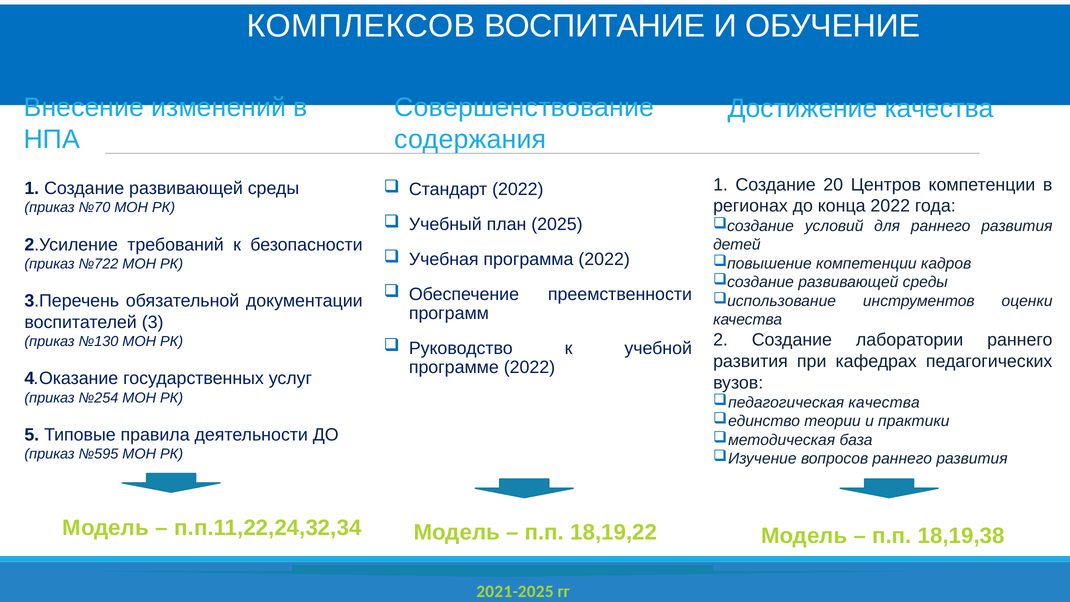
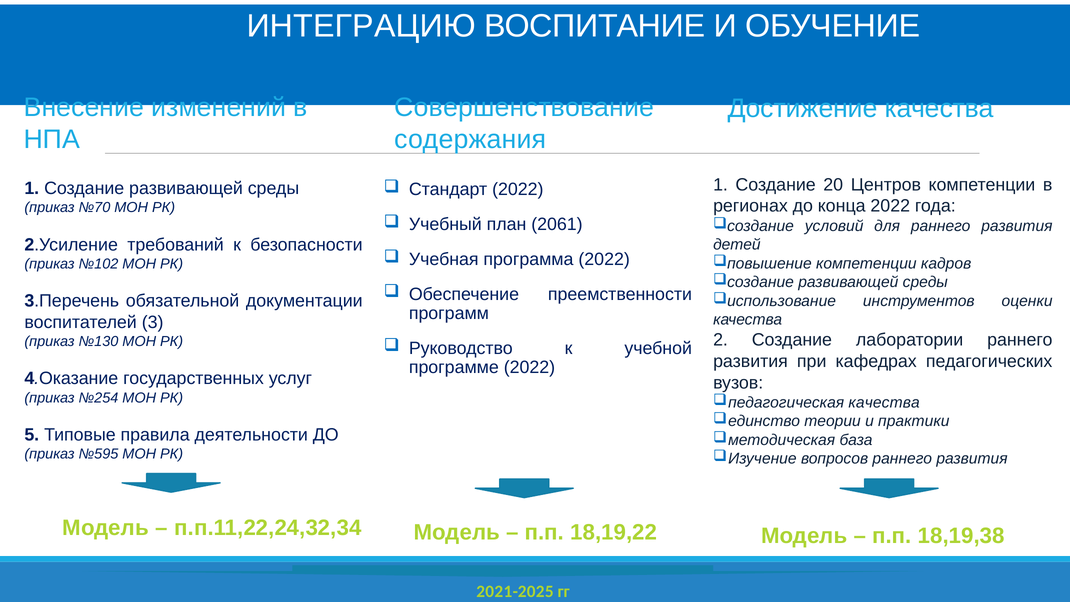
КОМПЛЕКСОВ: КОМПЛЕКСОВ -> ИНТЕГРАЦИЮ (361, 26)
2025: 2025 -> 2061 (557, 224)
№722: №722 -> №102 (98, 264)
